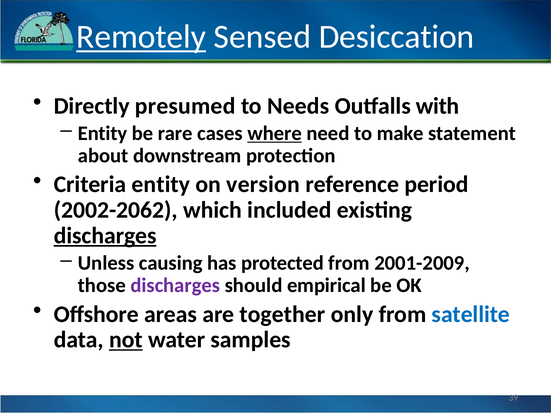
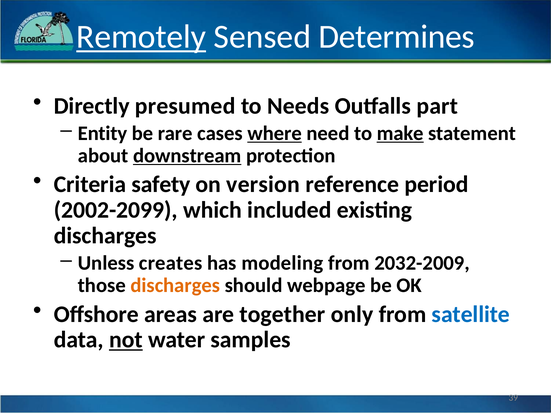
Desiccation: Desiccation -> Determines (397, 37)
with: with -> part (437, 106)
make underline: none -> present (400, 133)
downstream underline: none -> present (187, 156)
Criteria entity: entity -> safety (161, 184)
2002-2062: 2002-2062 -> 2002-2099 (116, 210)
discharges underline: present -> none (105, 236)
causing: causing -> creates (171, 263)
protected: protected -> modeling (282, 263)
2001-2009: 2001-2009 -> 2032-2009 (422, 263)
discharges colour: purple -> orange (175, 286)
empirical: empirical -> webpage (326, 286)
